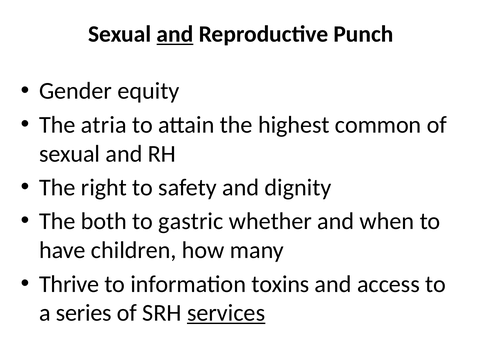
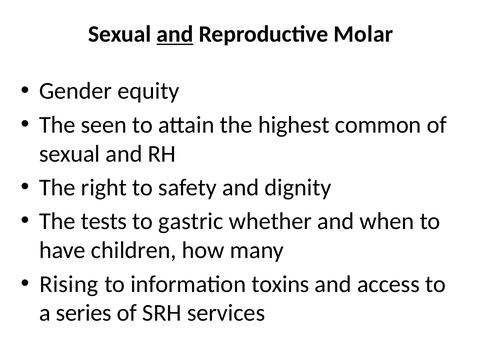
Punch: Punch -> Molar (363, 34)
atria: atria -> seen (104, 125)
both: both -> tests (104, 221)
Thrive: Thrive -> Rising (69, 284)
services underline: present -> none (226, 313)
